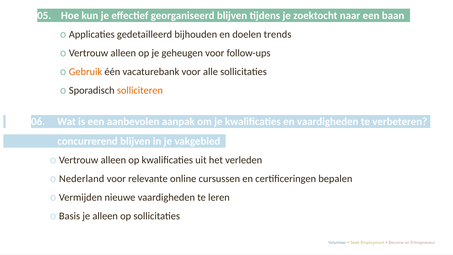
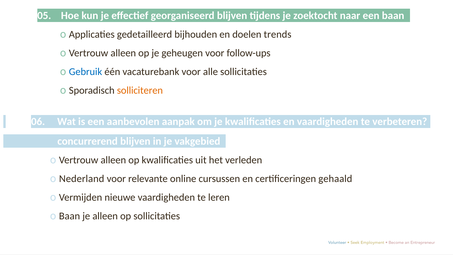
Gebruik colour: orange -> blue (86, 72)
bepalen: bepalen -> gehaald (335, 179)
o Basis: Basis -> Baan (70, 216)
